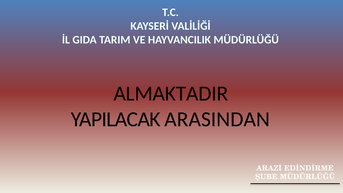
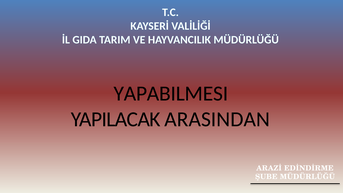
ALMAKTADIR: ALMAKTADIR -> YAPABILMESI (171, 94)
